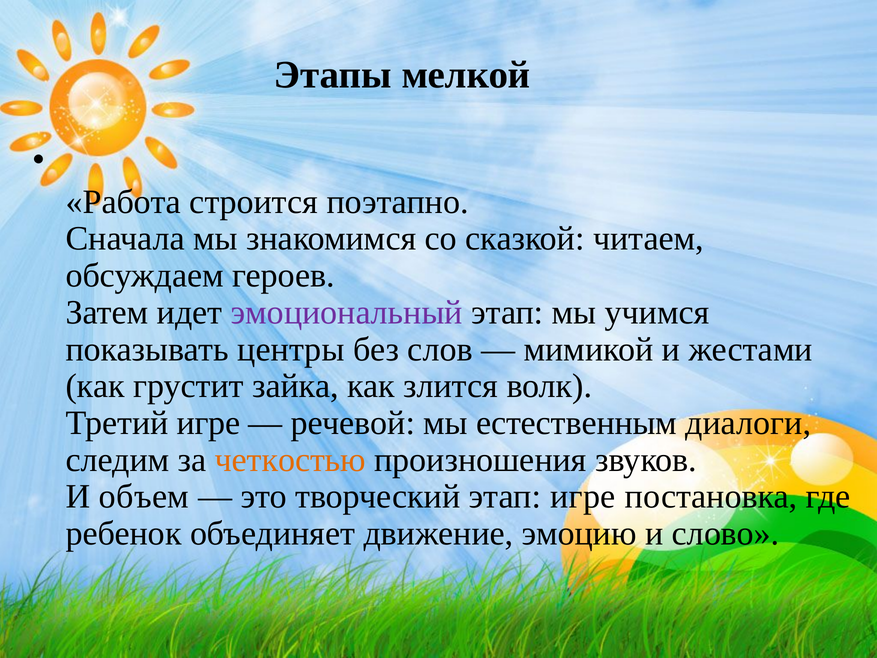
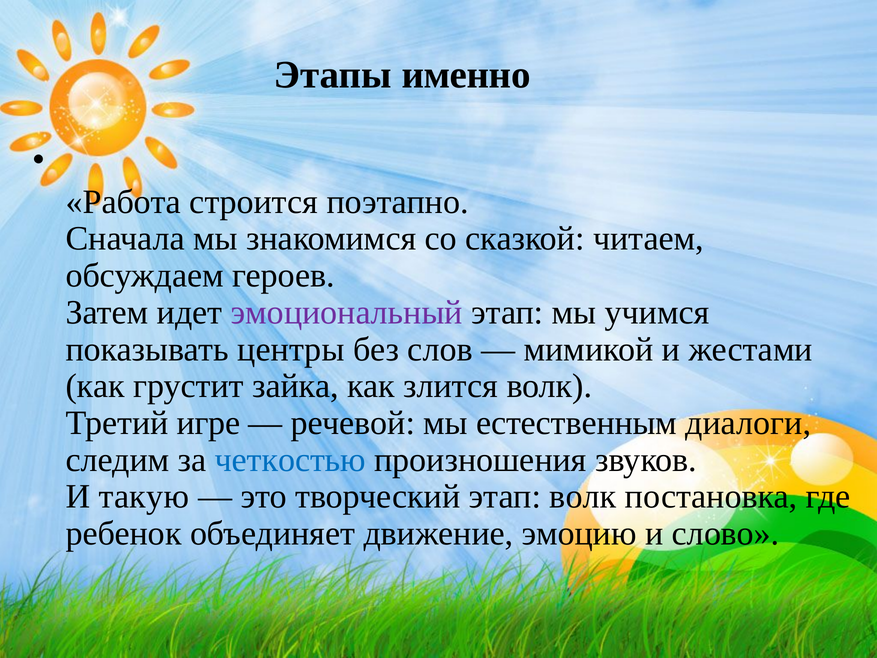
мелкой: мелкой -> именно (466, 75)
четкостью colour: orange -> blue (290, 460)
объем: объем -> такую (144, 497)
этап игре: игре -> волк (583, 497)
